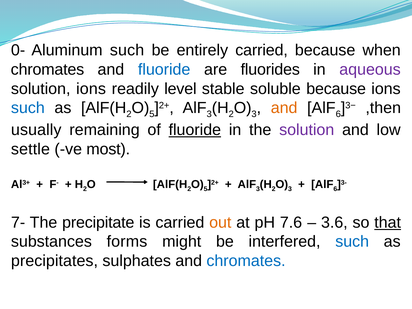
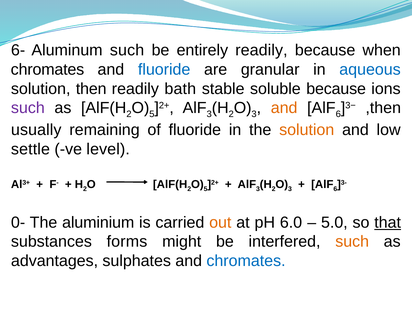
0-: 0- -> 6- (18, 50)
entirely carried: carried -> readily (261, 50)
fluorides: fluorides -> granular (270, 70)
aqueous colour: purple -> blue (370, 70)
solution ions: ions -> then (91, 89)
level: level -> bath (180, 89)
such colour: blue -> purple (28, 108)
fluoride underline: present -> none (195, 130)
solution colour: purple -> orange (307, 130)
most: most -> level (108, 149)
7-: 7- -> 0- (18, 222)
precipitate: precipitate -> aluminium (98, 222)
7.6: 7.6 -> 6.0 (291, 222)
3.6: 3.6 -> 5.0 (334, 222)
such colour: blue -> orange (352, 242)
precipitates: precipitates -> advantages (55, 261)
